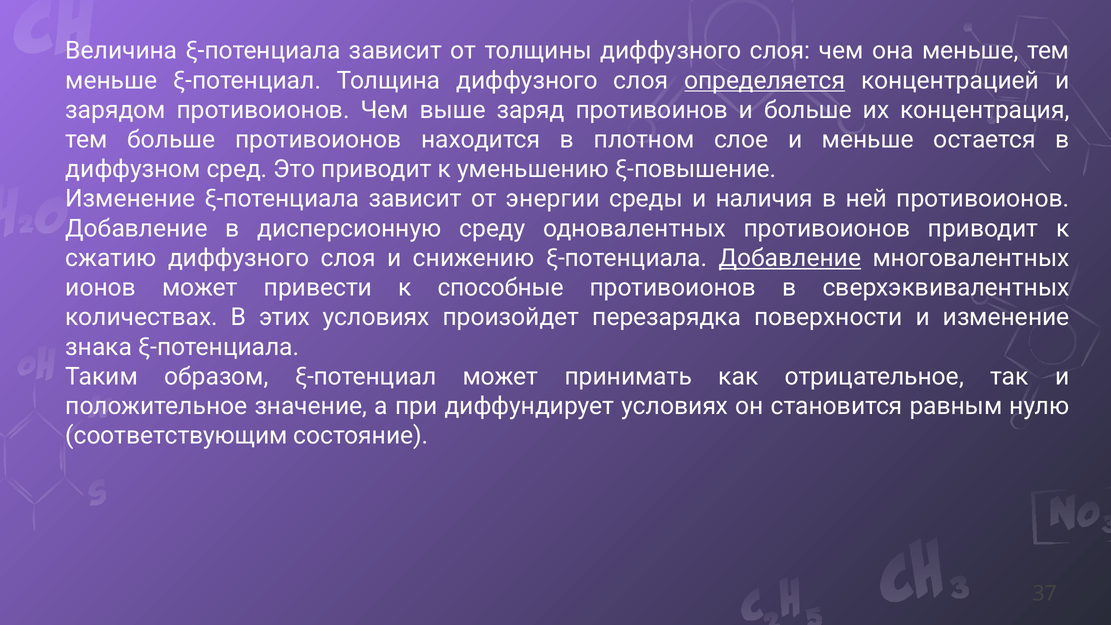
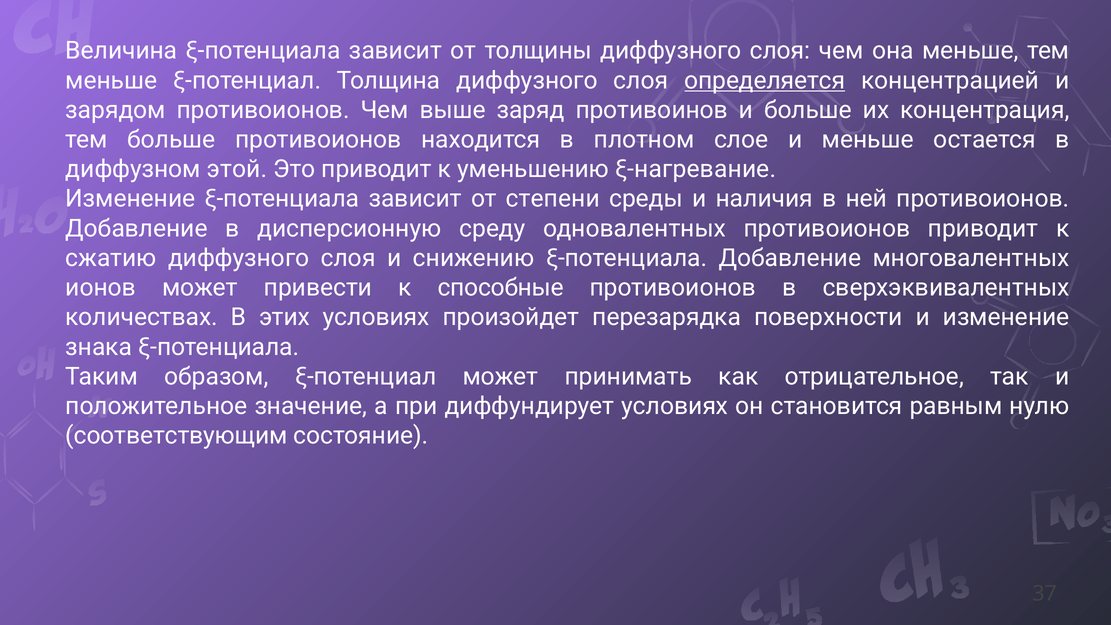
сред: сред -> этой (237, 169)
ξ-повышение: ξ-повышение -> ξ-нагревание (696, 169)
энергии: энергии -> степени (553, 199)
Добавление underline: present -> none (790, 258)
